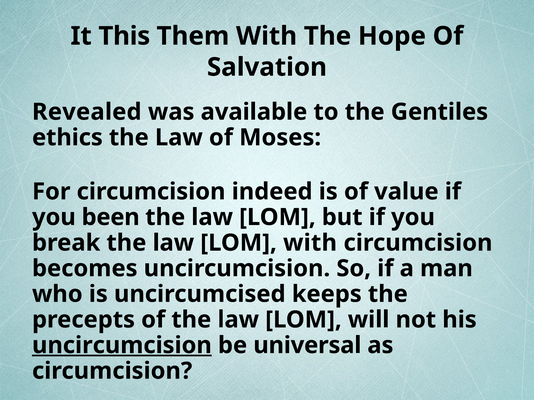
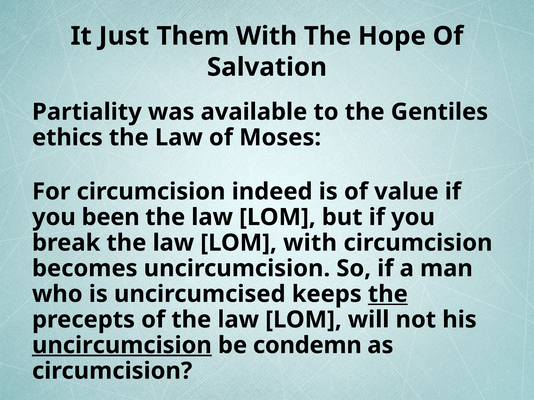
This: This -> Just (124, 36)
Revealed: Revealed -> Partiality (87, 112)
the underline: none -> present (388, 294)
universal: universal -> condemn (307, 346)
